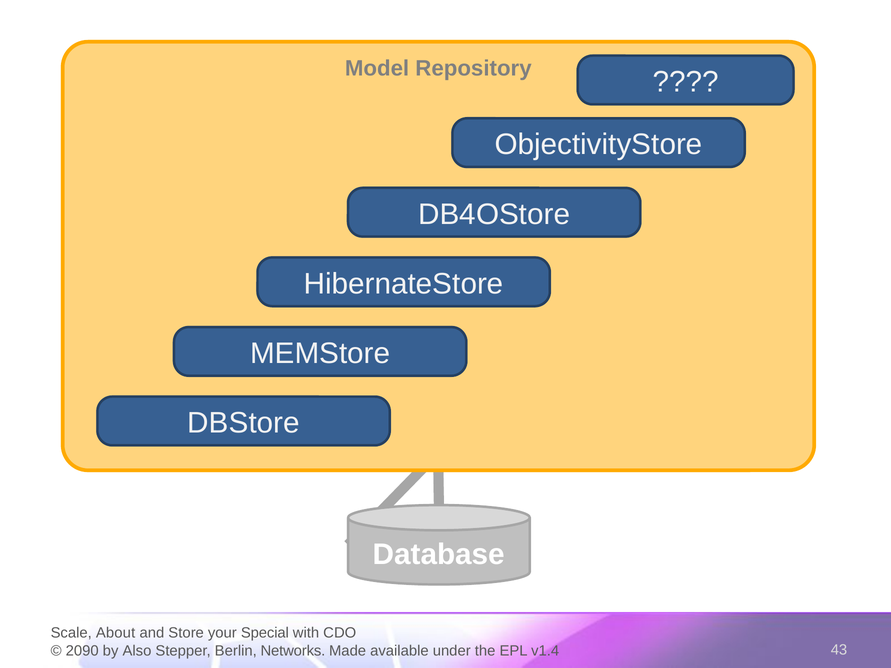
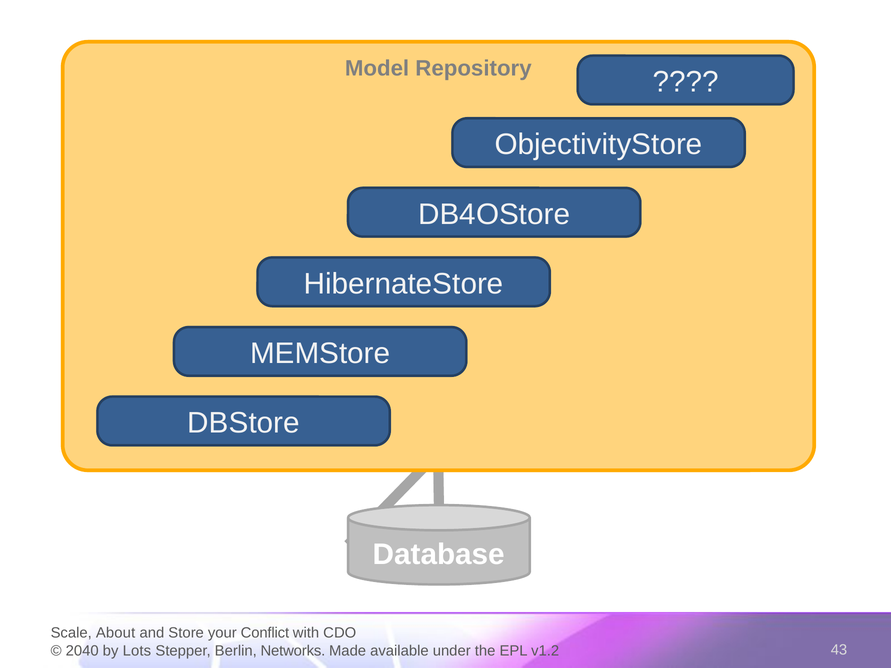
Special: Special -> Conflict (265, 633)
2090: 2090 -> 2040 (82, 651)
Also: Also -> Lots (137, 651)
v1.4: v1.4 -> v1.2 (545, 651)
